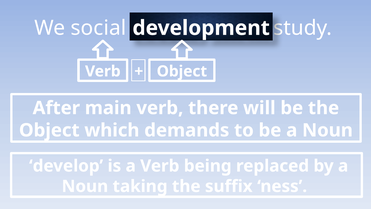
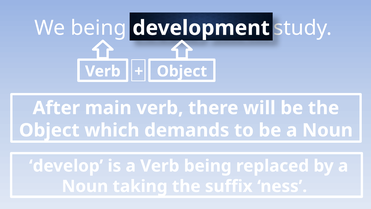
We social: social -> being (98, 28)
